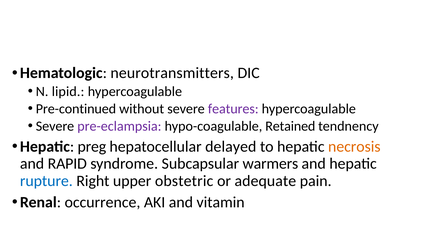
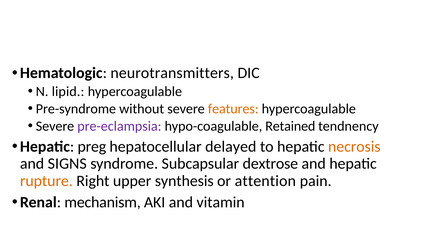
Pre-continued: Pre-continued -> Pre-syndrome (76, 109)
features colour: purple -> orange (233, 109)
RAPID: RAPID -> SIGNS (67, 164)
warmers: warmers -> dextrose (270, 164)
rupture colour: blue -> orange (46, 181)
obstetric: obstetric -> synthesis (184, 181)
adequate: adequate -> attention (265, 181)
occurrence: occurrence -> mechanism (103, 203)
